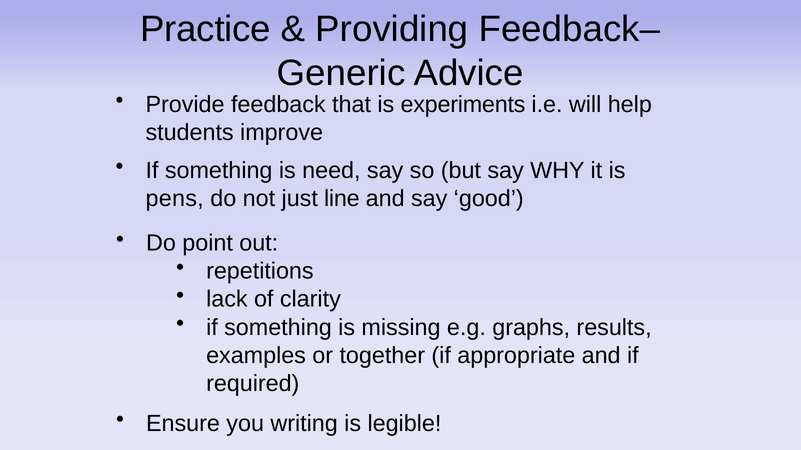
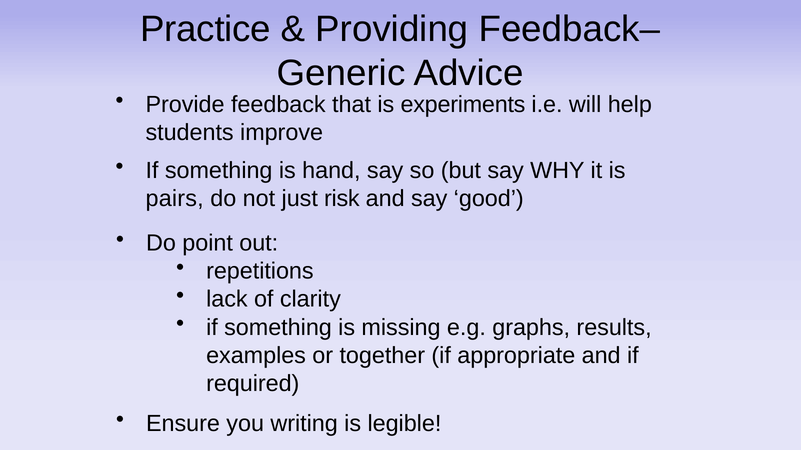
need: need -> hand (331, 171)
pens: pens -> pairs (175, 199)
line: line -> risk (342, 199)
